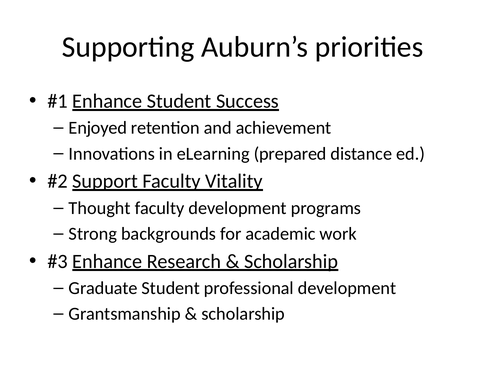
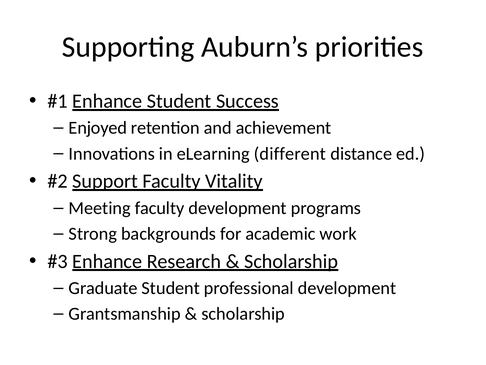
prepared: prepared -> different (290, 153)
Thought: Thought -> Meeting (100, 208)
